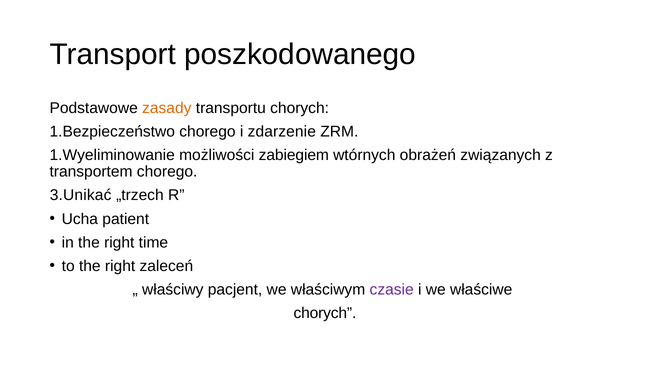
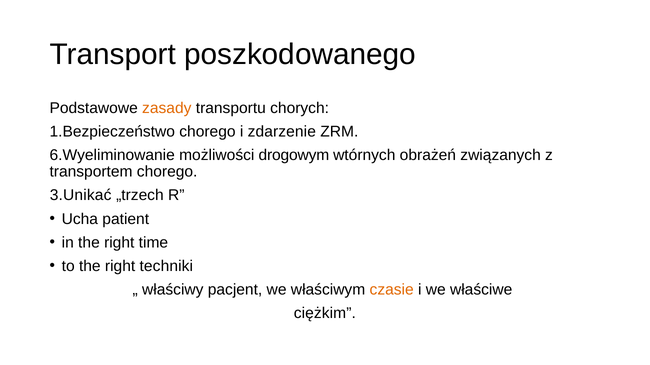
1.Wyeliminowanie: 1.Wyeliminowanie -> 6.Wyeliminowanie (112, 155)
zabiegiem: zabiegiem -> drogowym (294, 155)
zaleceń: zaleceń -> techniki (166, 266)
czasie colour: purple -> orange (392, 290)
chorych: chorych -> ciężkim (325, 314)
